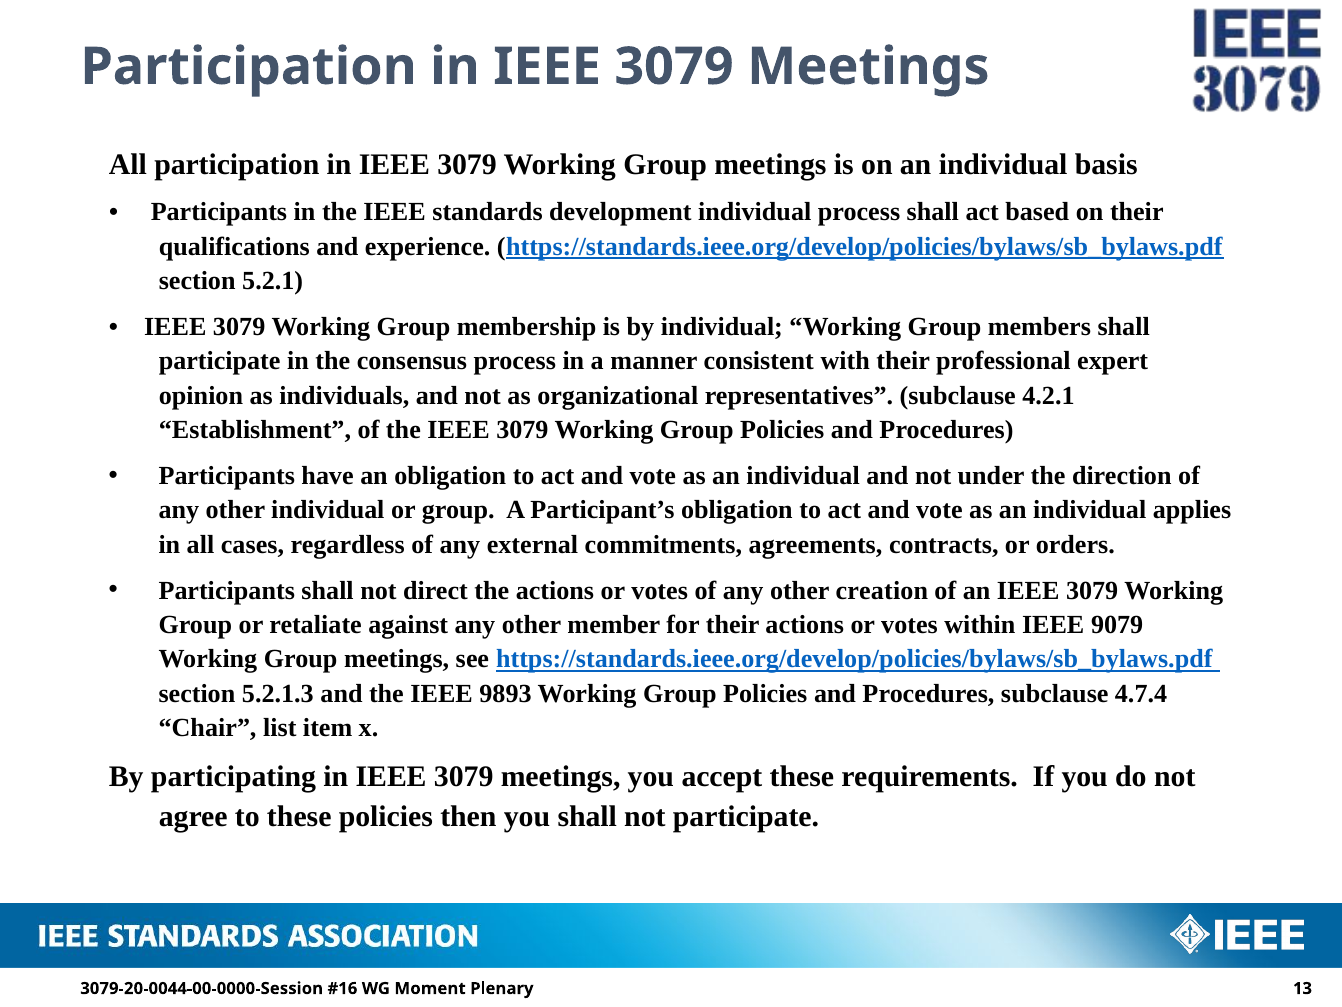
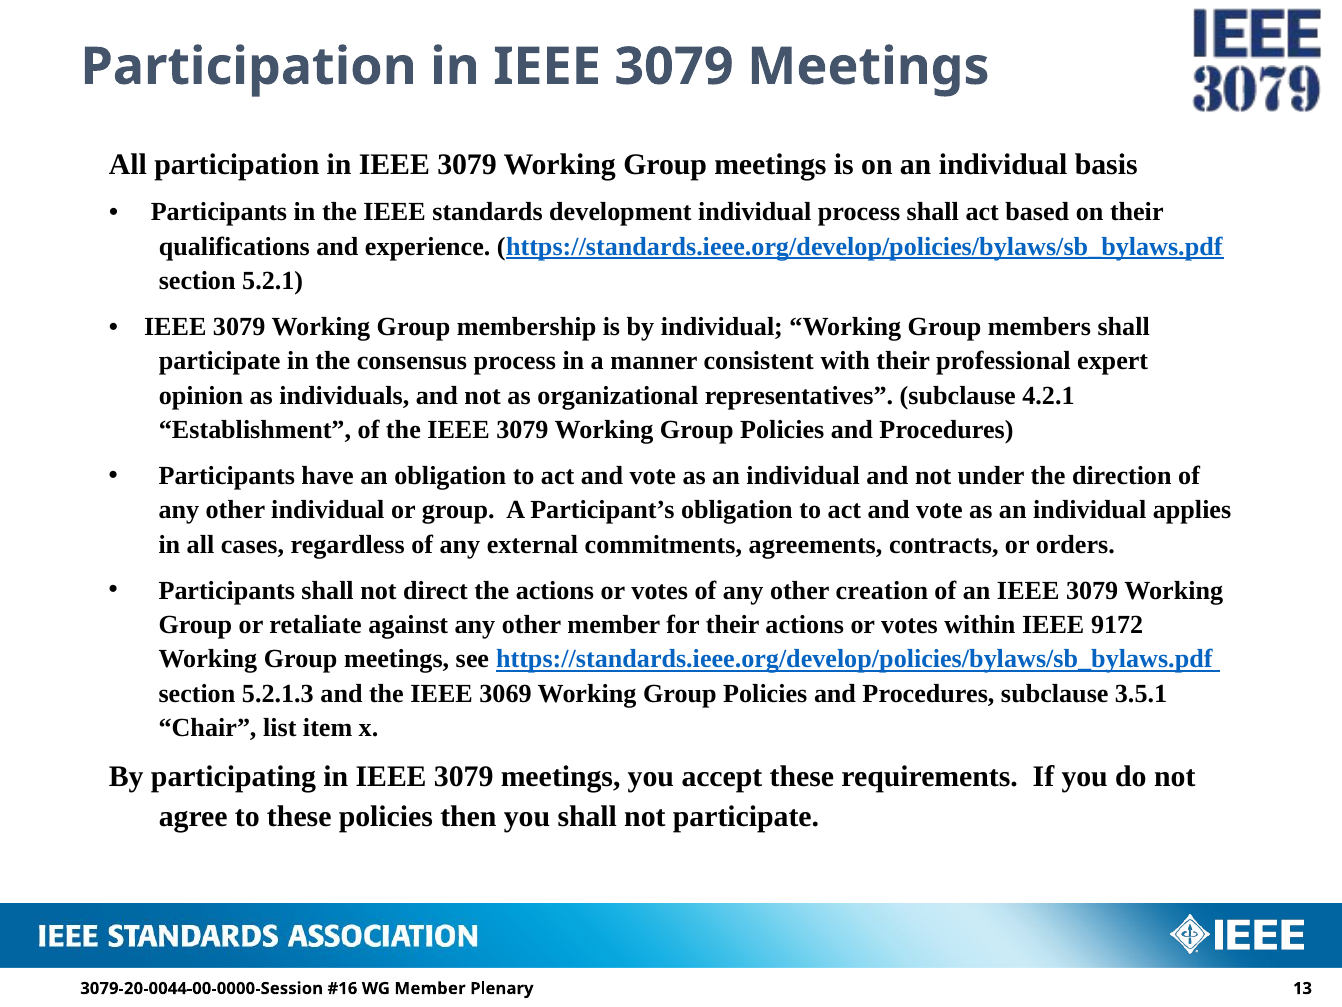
9079: 9079 -> 9172 (1117, 625)
9893: 9893 -> 3069 (505, 693)
4.7.4: 4.7.4 -> 3.5.1 (1141, 693)
WG Moment: Moment -> Member (430, 988)
